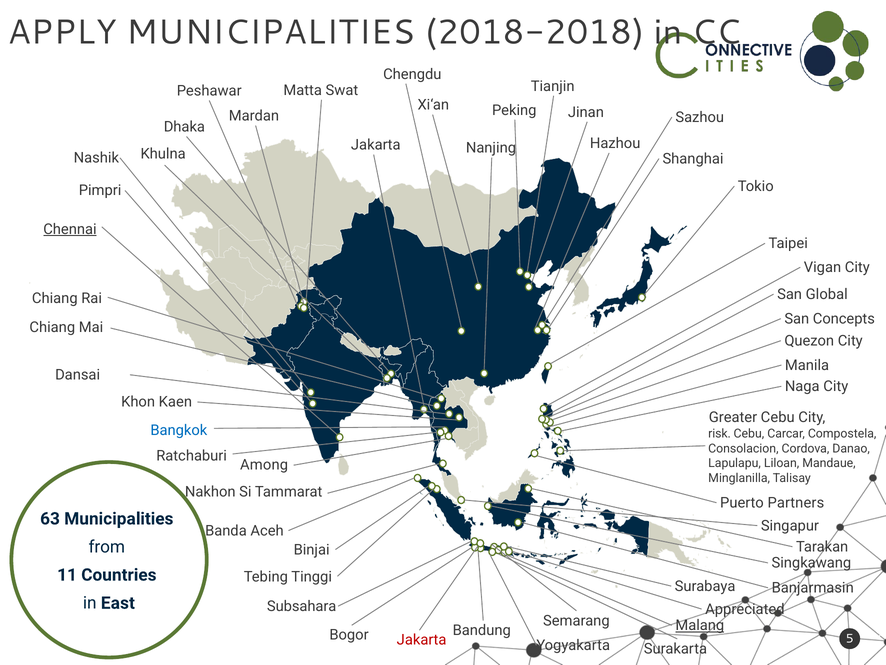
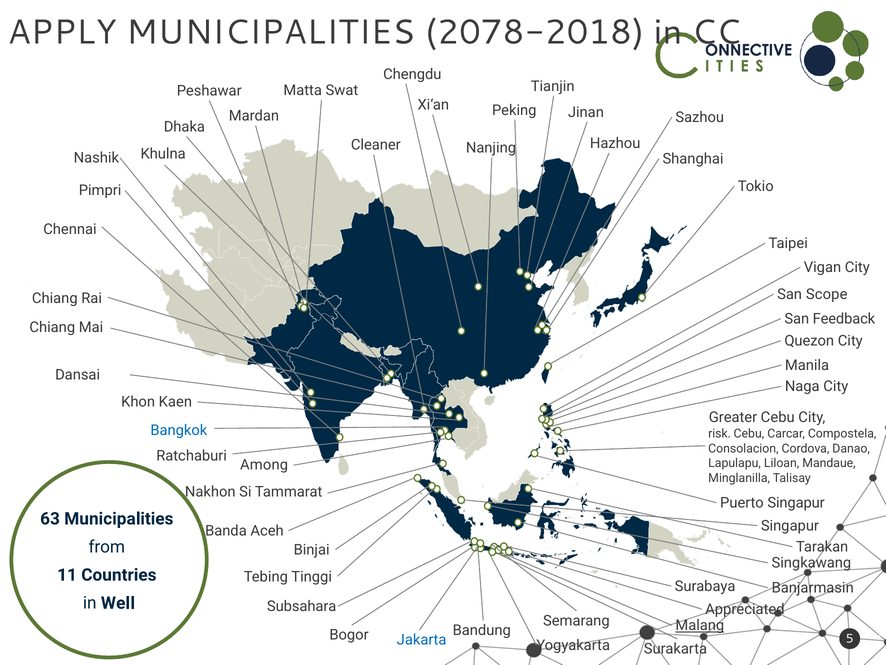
2018-2018: 2018-2018 -> 2078-2018 (535, 32)
Jakarta: Jakarta -> Cleaner (376, 145)
Chennai underline: present -> none (70, 229)
Global: Global -> Scope (827, 294)
Concepts: Concepts -> Feedback (844, 319)
Puerto Partners: Partners -> Singapur (796, 503)
East: East -> Well (118, 603)
Jakarta colour: red -> blue (422, 640)
